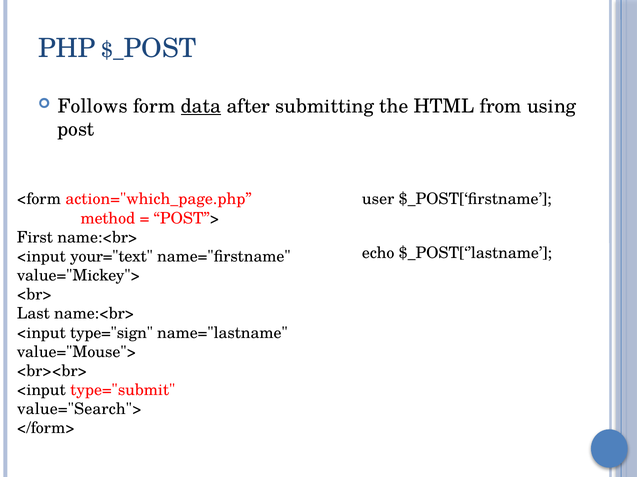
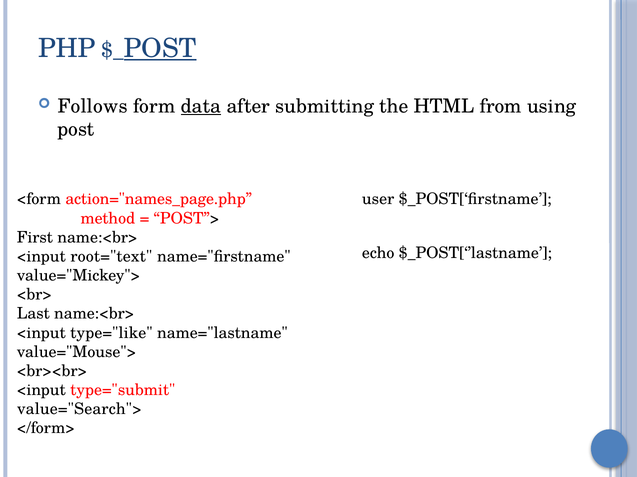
POST underline: none -> present (160, 49)
action="which_page.php: action="which_page.php -> action="names_page.php (159, 200)
your="text: your="text -> root="text (111, 257)
type="sign: type="sign -> type="like (111, 333)
